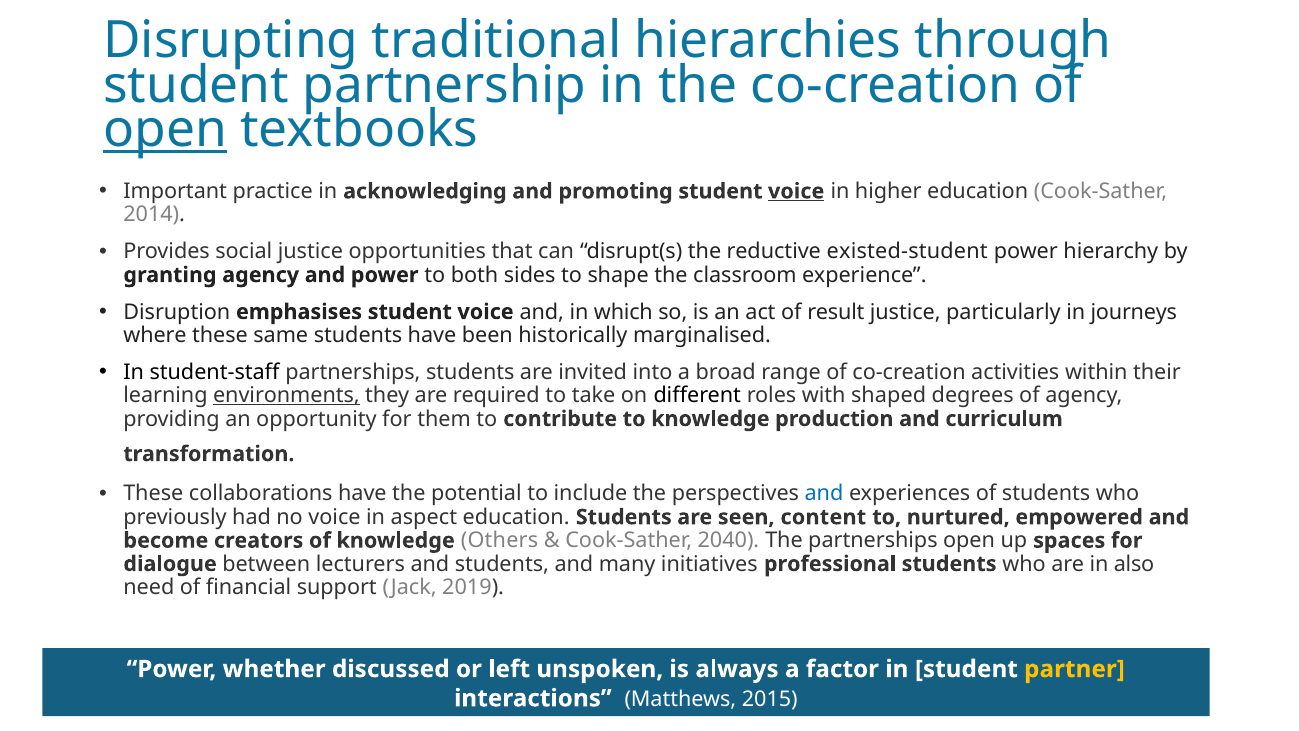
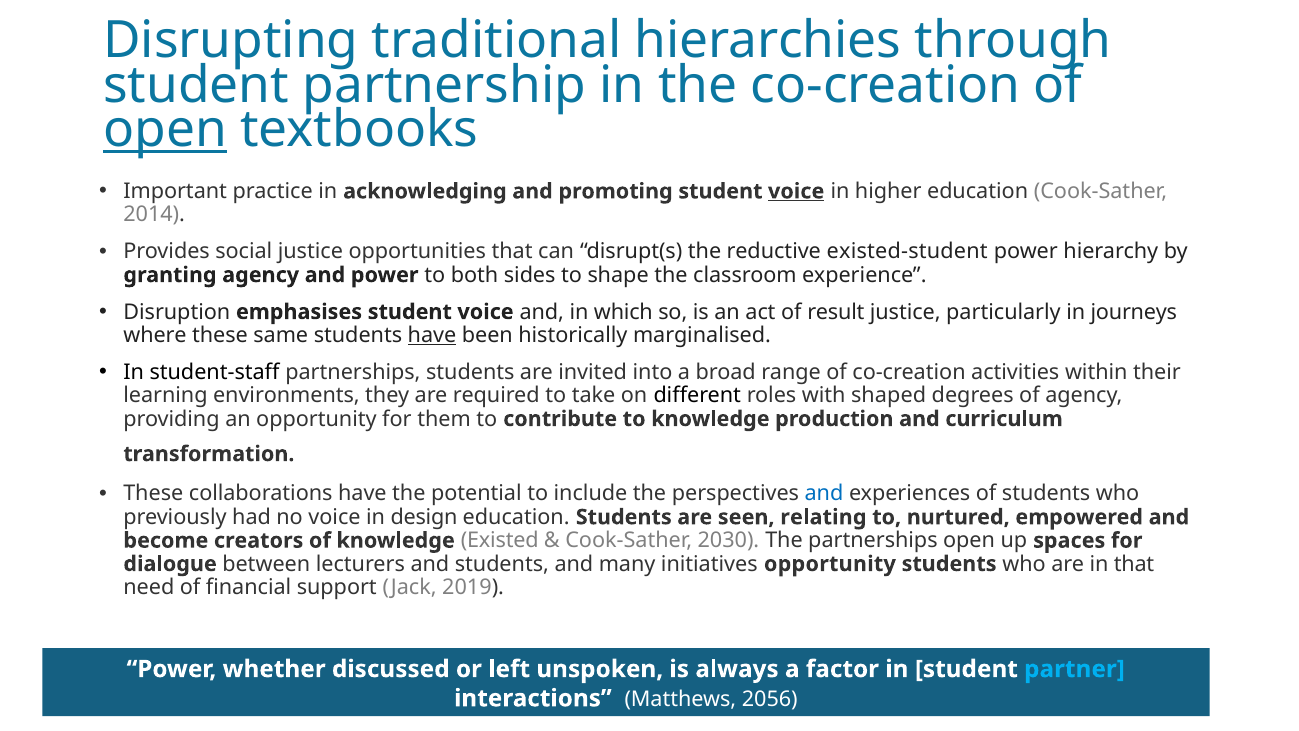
have underline: none -> present (432, 335)
environments underline: present -> none (286, 395)
aspect: aspect -> design (424, 517)
content: content -> relating (823, 517)
Others: Others -> Existed (500, 540)
2040: 2040 -> 2030 (728, 540)
initiatives professional: professional -> opportunity (830, 564)
in also: also -> that (1134, 564)
partner colour: yellow -> light blue (1074, 669)
2015: 2015 -> 2056 (770, 699)
